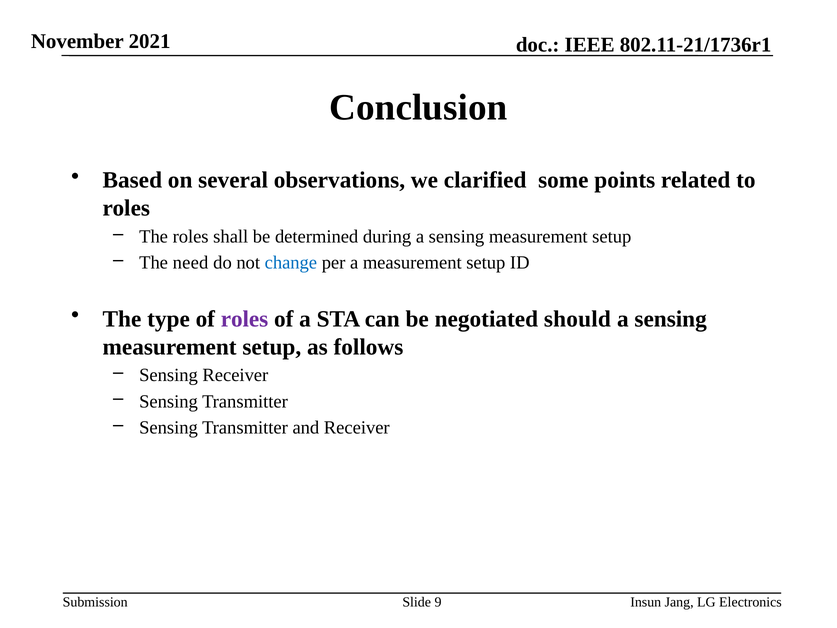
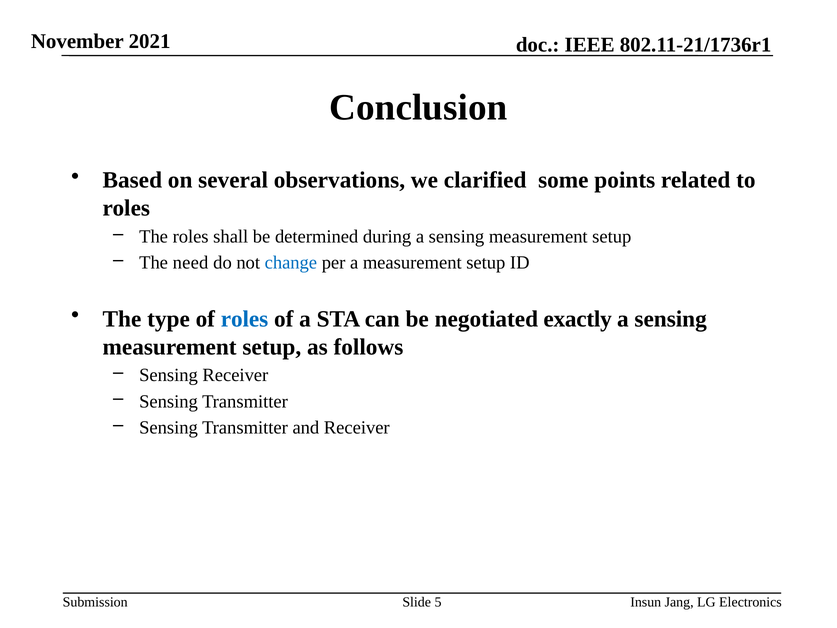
roles colour: purple -> blue (245, 319)
should: should -> exactly (578, 319)
9: 9 -> 5 (438, 602)
